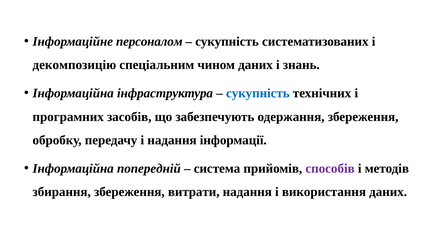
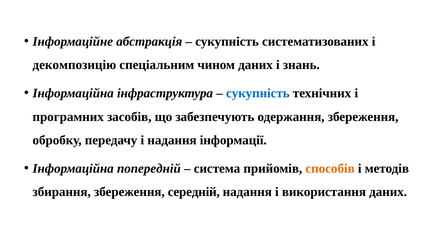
персоналом: персоналом -> абстракція (149, 41)
способів colour: purple -> orange (330, 168)
витрати: витрати -> середній (194, 192)
